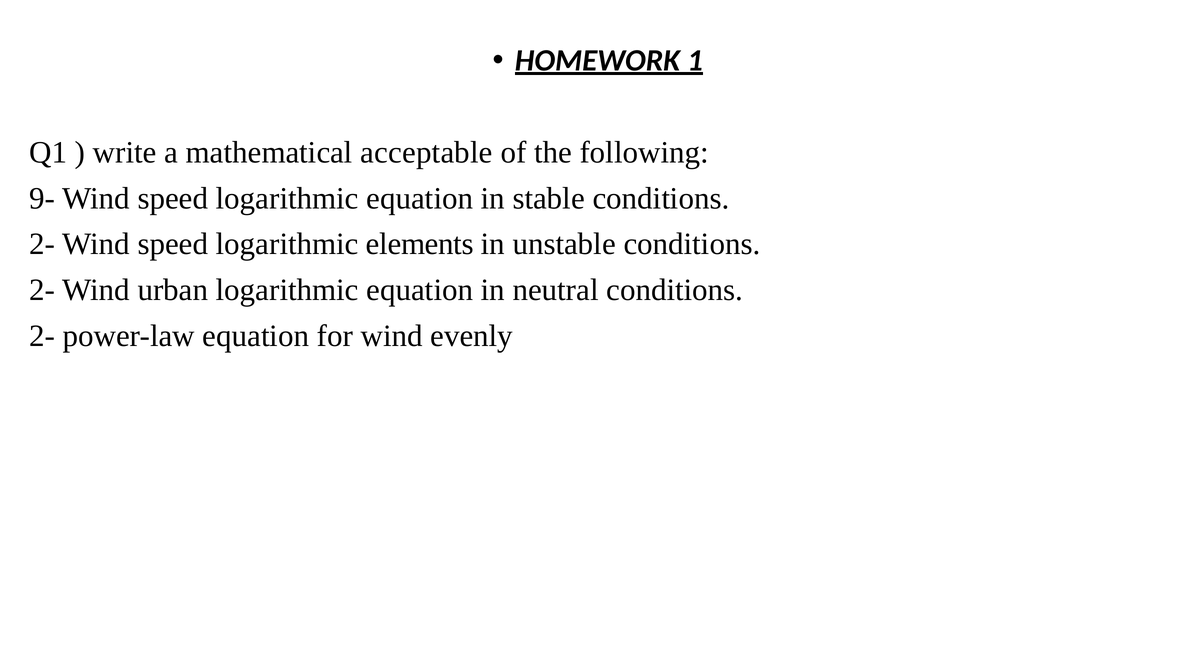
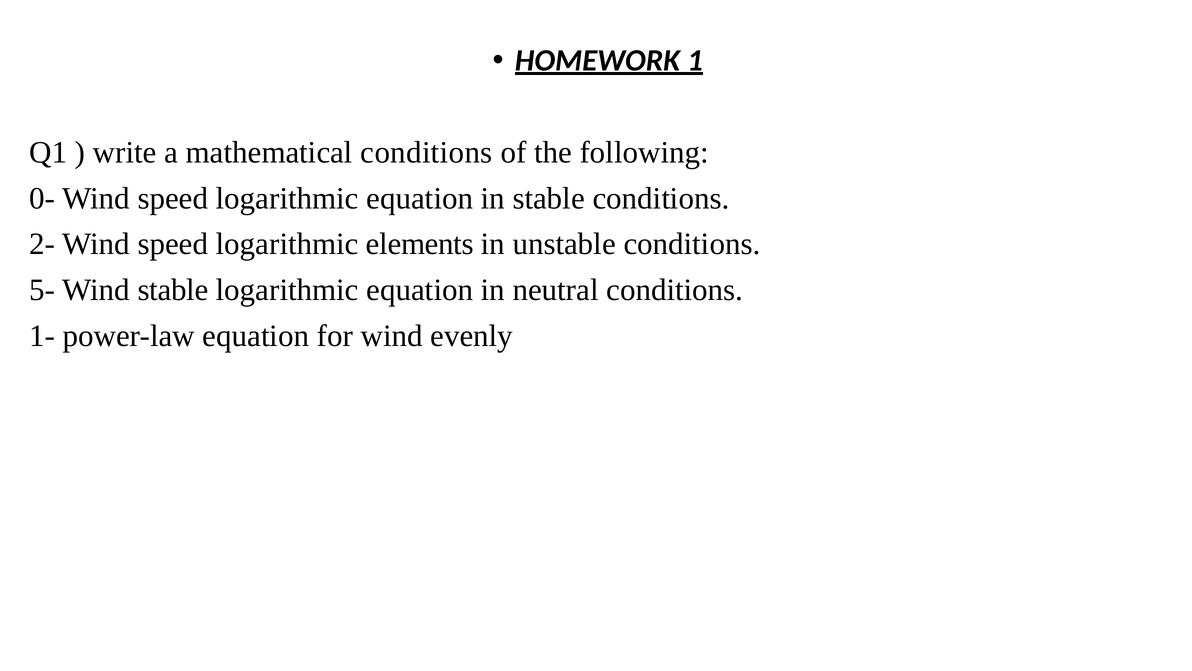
mathematical acceptable: acceptable -> conditions (426, 152)
9-: 9- -> 0- (42, 198)
2-: 2- -> 5- (42, 290)
Wind urban: urban -> stable (173, 290)
2-: 2- -> 1- (42, 336)
